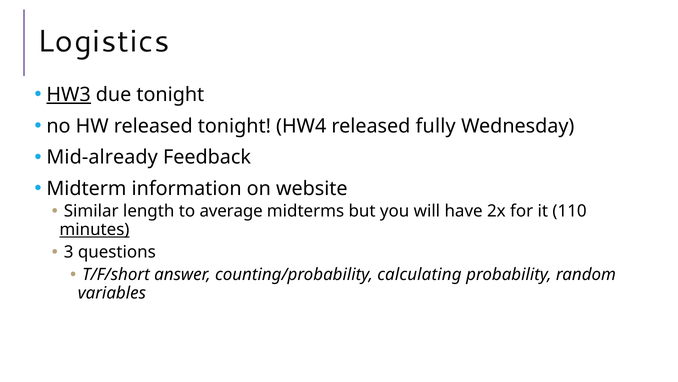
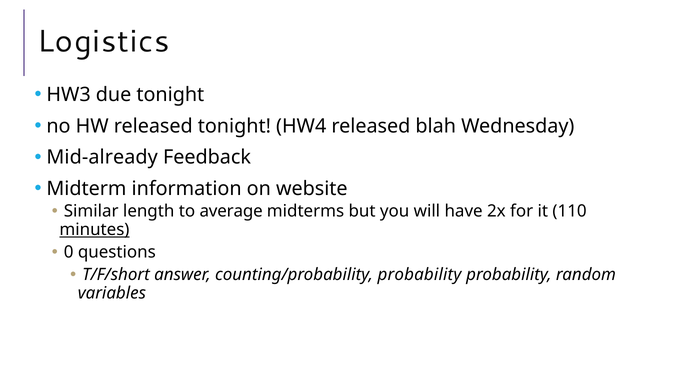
HW3 underline: present -> none (69, 95)
fully: fully -> blah (436, 126)
3: 3 -> 0 (69, 252)
counting/probability calculating: calculating -> probability (419, 274)
